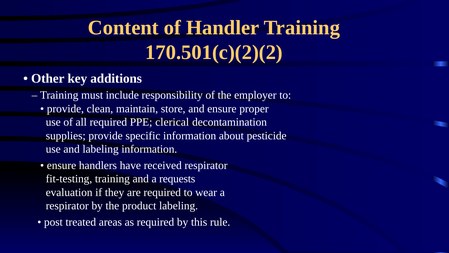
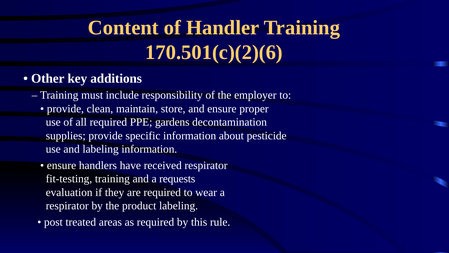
170.501(c)(2)(2: 170.501(c)(2)(2 -> 170.501(c)(2)(6 (214, 52)
clerical: clerical -> gardens (172, 122)
